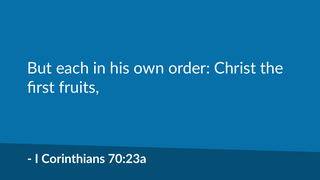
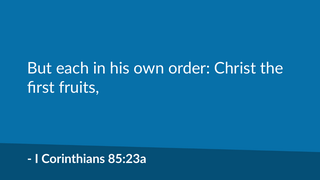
70:23a: 70:23a -> 85:23a (127, 159)
